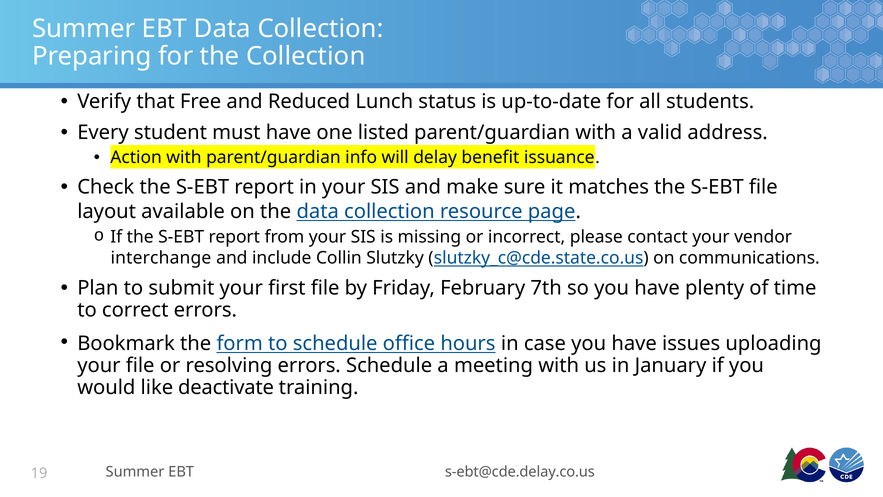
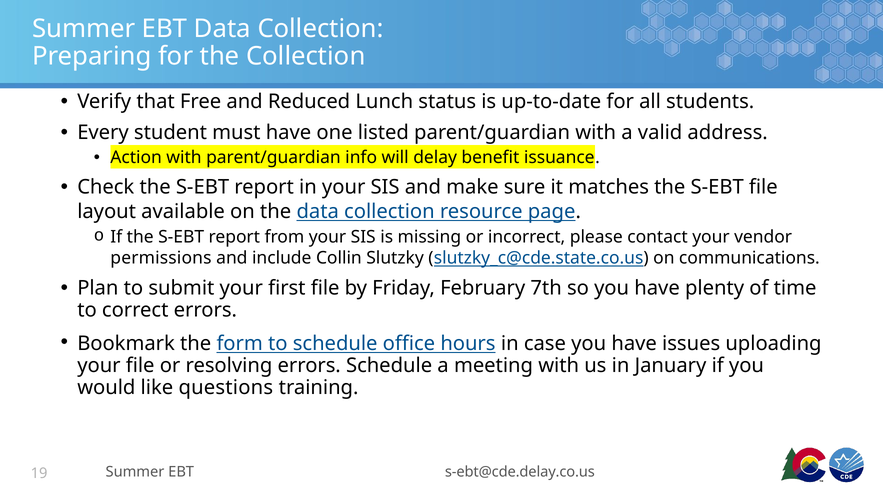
interchange: interchange -> permissions (161, 258)
deactivate: deactivate -> questions (226, 387)
